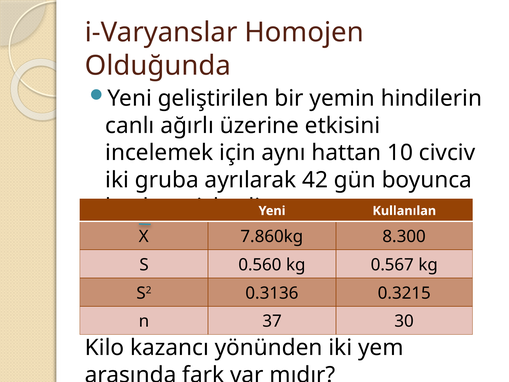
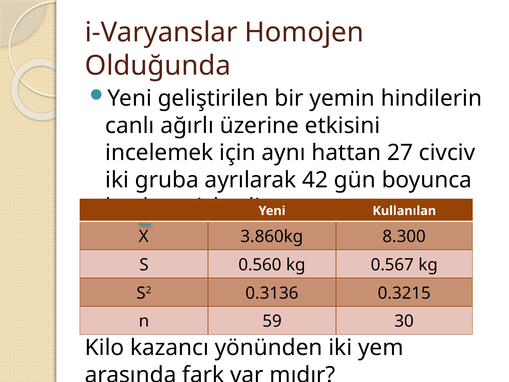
10: 10 -> 27 (400, 153)
7.860kg: 7.860kg -> 3.860kg (272, 236)
37: 37 -> 59 (272, 321)
